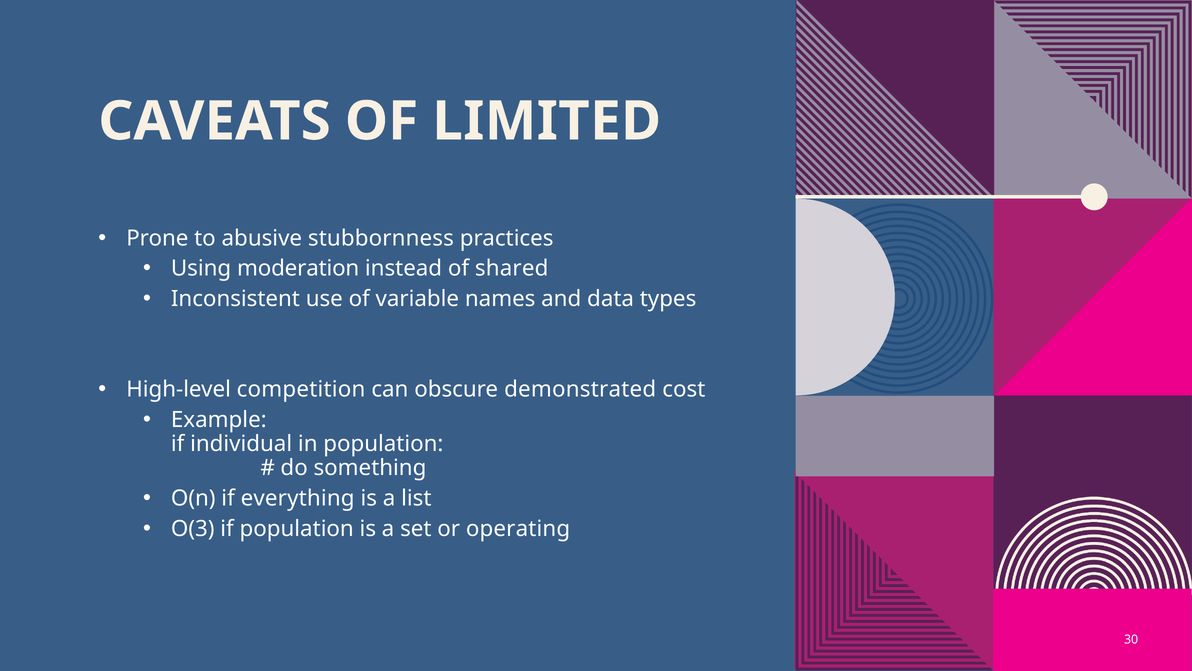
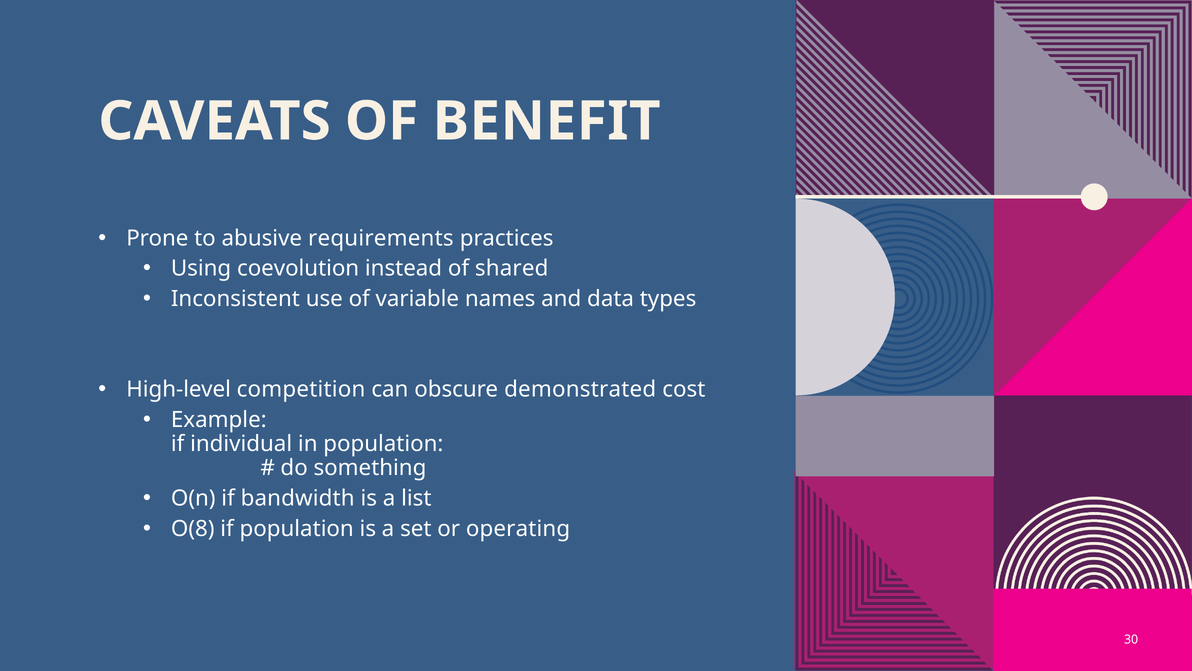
LIMITED: LIMITED -> BENEFIT (547, 121)
stubbornness: stubbornness -> requirements (381, 238)
moderation: moderation -> coevolution (298, 268)
everything: everything -> bandwidth (298, 498)
O(3: O(3 -> O(8 (193, 528)
